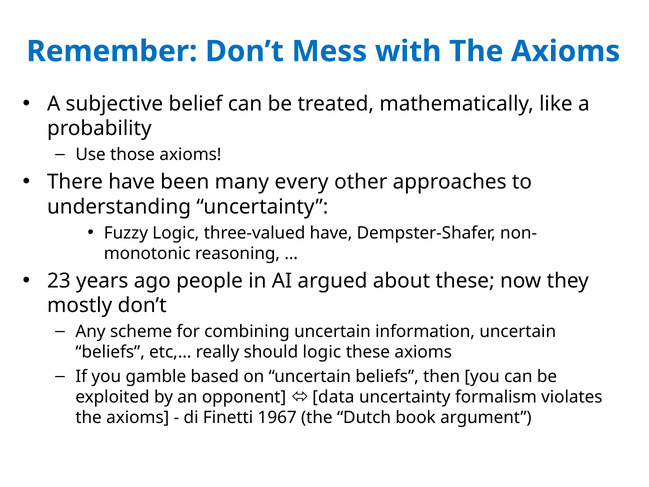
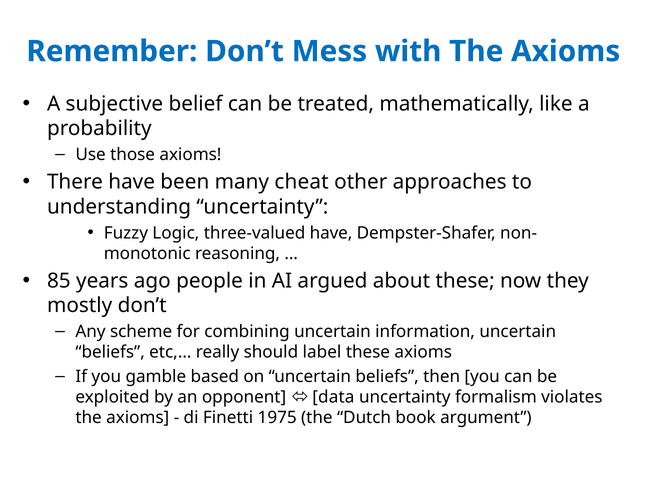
every: every -> cheat (302, 182)
23: 23 -> 85 (59, 281)
should logic: logic -> label (322, 352)
1967: 1967 -> 1975 (277, 417)
